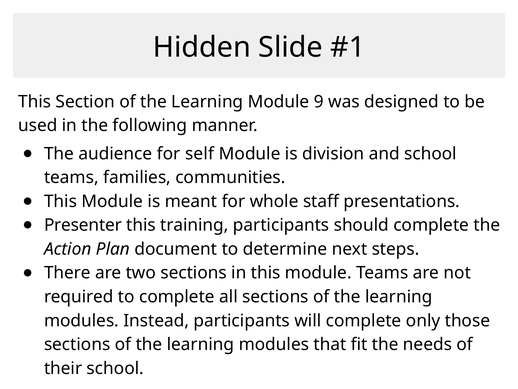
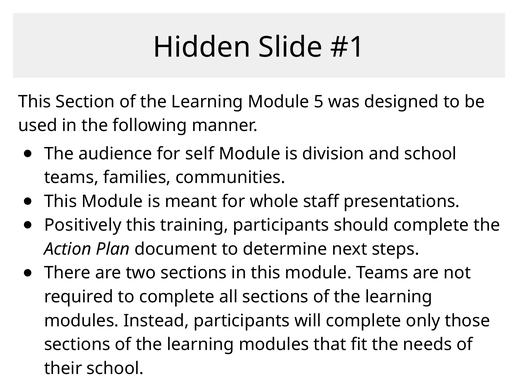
9: 9 -> 5 (319, 102)
Presenter: Presenter -> Positively (83, 225)
